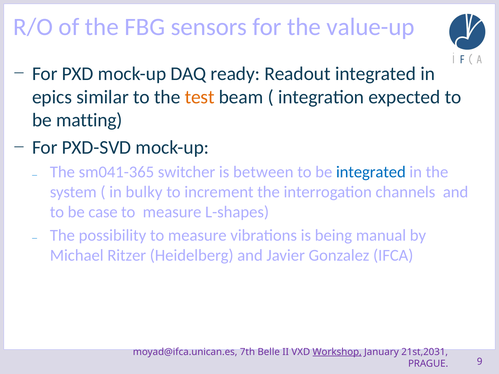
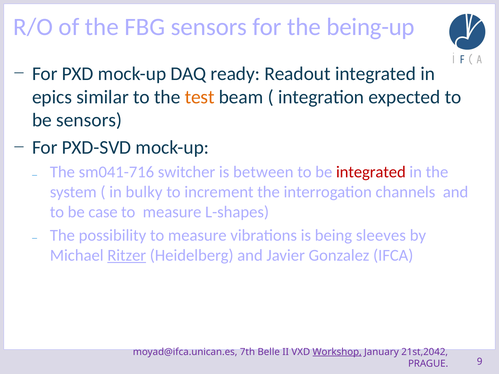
value-up: value-up -> being-up (371, 27)
be matting: matting -> sensors (89, 120)
sm041-365: sm041-365 -> sm041-716 (116, 172)
integrated colour: blue -> red (371, 172)
manual: manual -> sleeves (381, 235)
Ritzer underline: none -> present (127, 255)
21st,2031: 21st,2031 -> 21st,2042 (425, 352)
